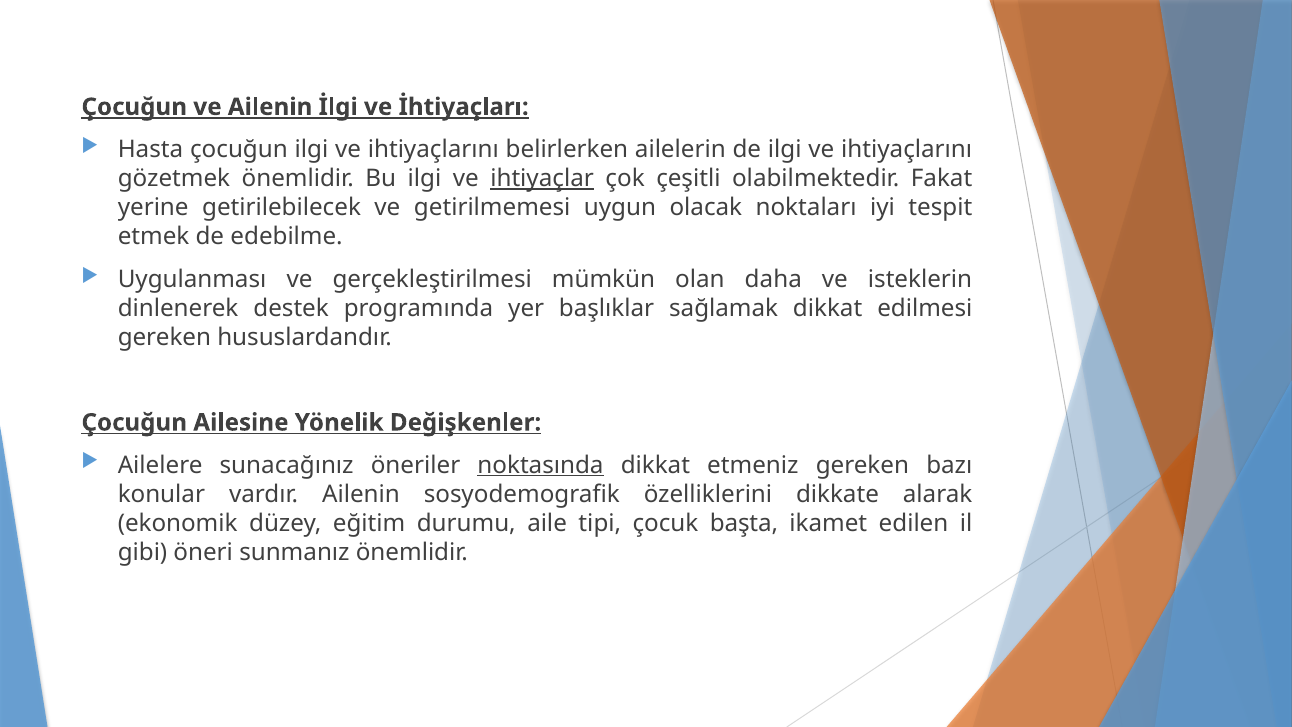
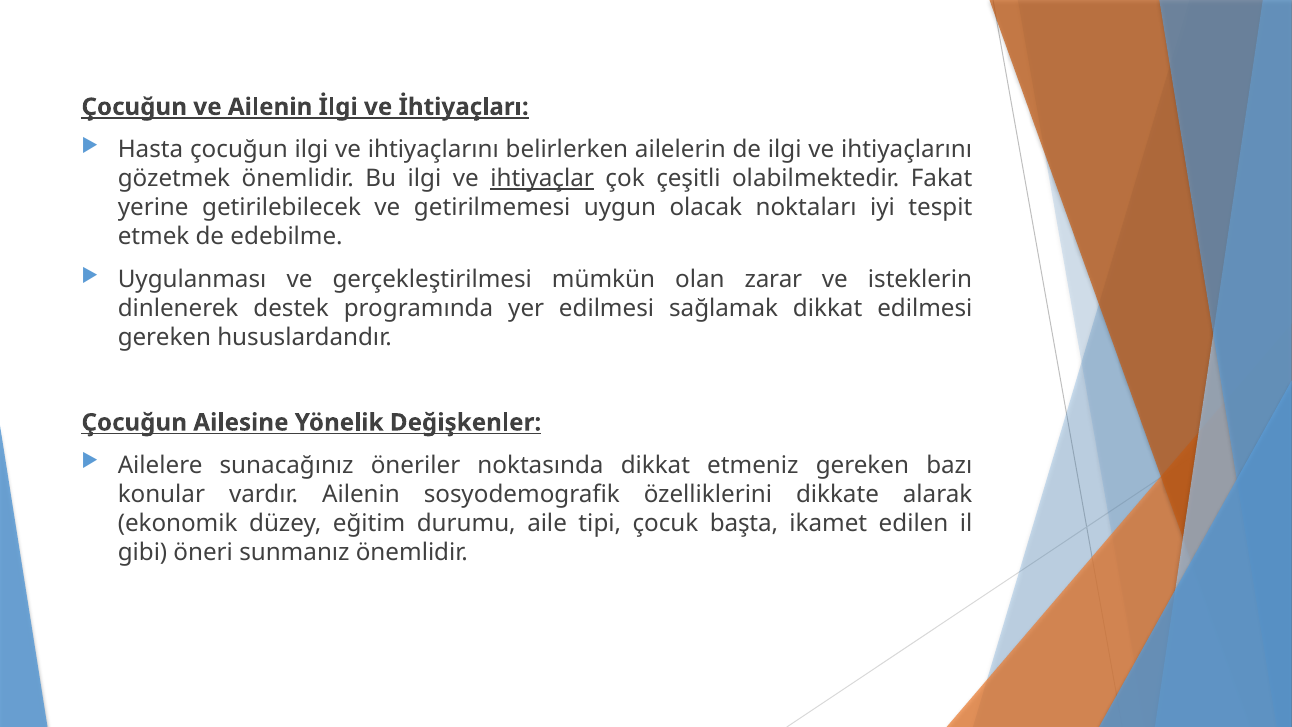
daha: daha -> zarar (773, 279)
yer başlıklar: başlıklar -> edilmesi (607, 308)
noktasında underline: present -> none (541, 465)
